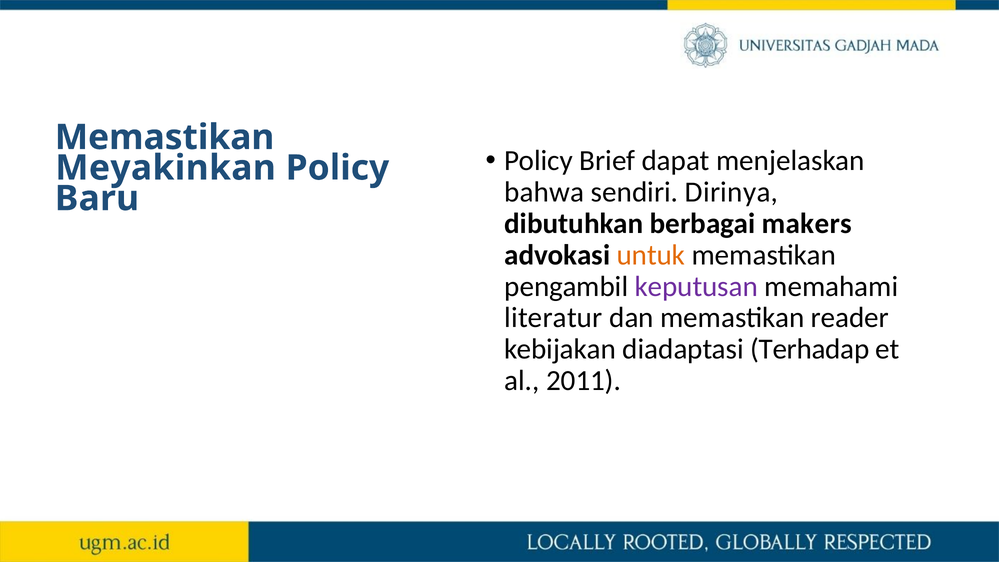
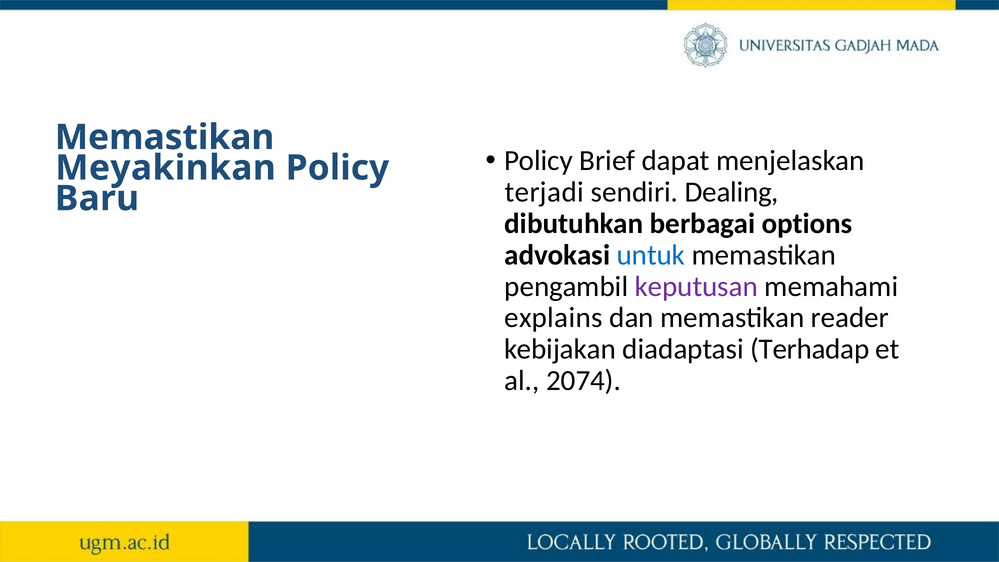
bahwa: bahwa -> terjadi (544, 192)
Dirinya: Dirinya -> Dealing (732, 192)
makers: makers -> options (807, 224)
untuk colour: orange -> blue (651, 255)
literatur: literatur -> explains (553, 318)
2011: 2011 -> 2074 (584, 381)
